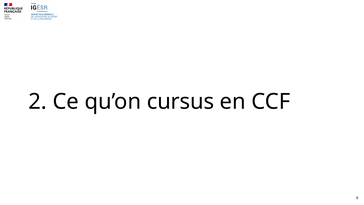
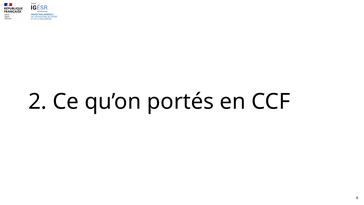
cursus: cursus -> portés (180, 101)
